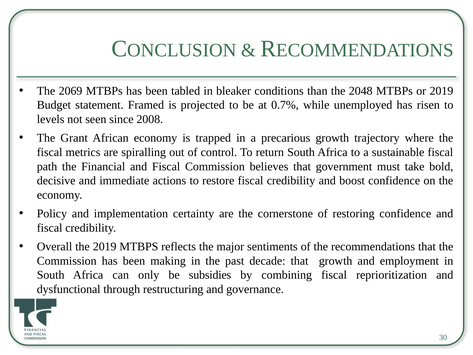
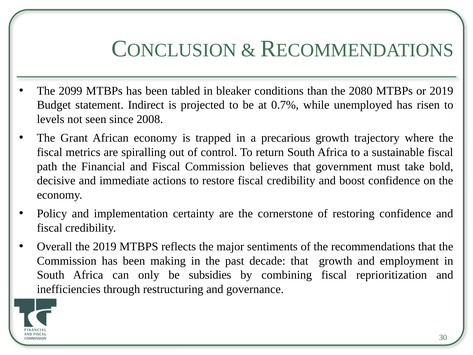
2069: 2069 -> 2099 (71, 91)
2048: 2048 -> 2080 (361, 91)
Framed: Framed -> Indirect (146, 105)
dysfunctional: dysfunctional -> inefficiencies (69, 289)
